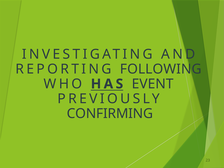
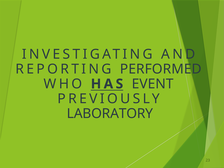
FOLLOWING: FOLLOWING -> PERFORMED (161, 69)
CONFIRMING: CONFIRMING -> LABORATORY (110, 114)
